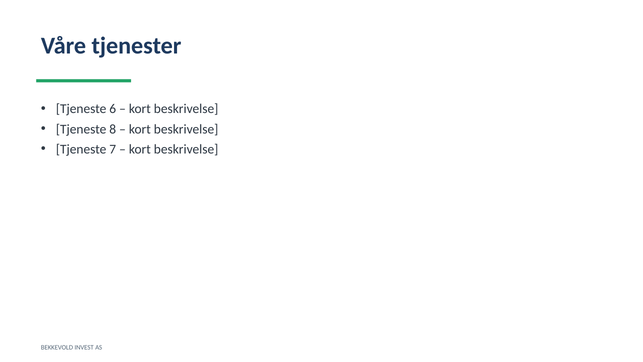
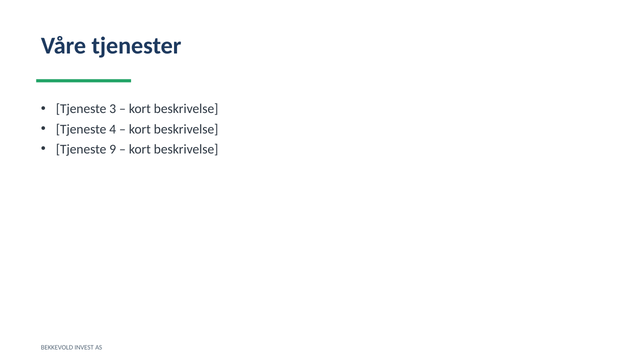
6: 6 -> 3 (113, 109)
8: 8 -> 4 (113, 129)
7: 7 -> 9 (113, 149)
